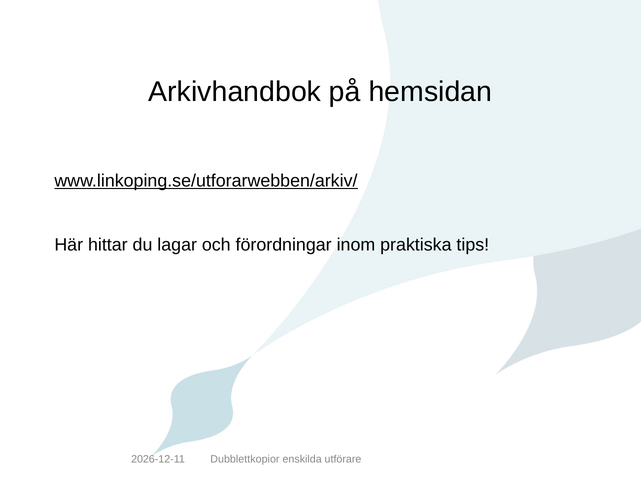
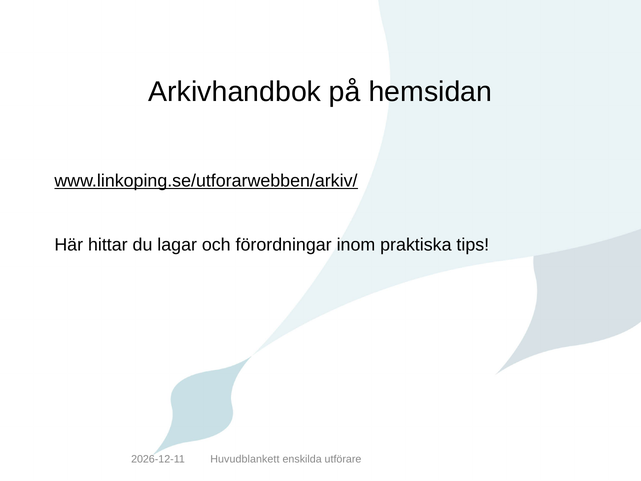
Dubblettkopior: Dubblettkopior -> Huvudblankett (245, 459)
